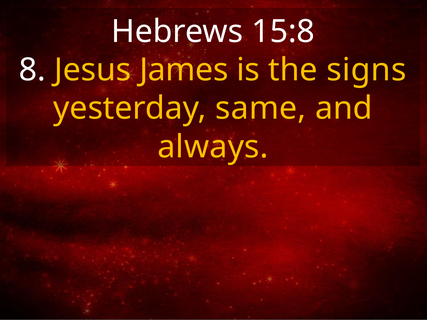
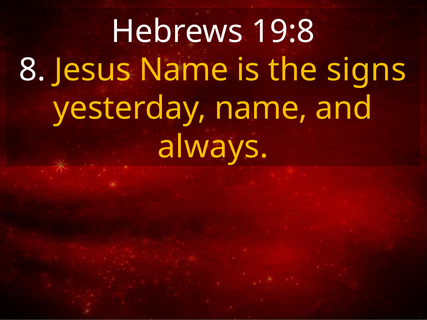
15:8: 15:8 -> 19:8 (283, 32)
Jesus James: James -> Name (184, 70)
yesterday same: same -> name (261, 108)
